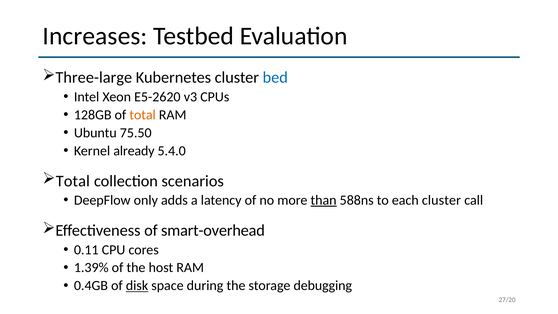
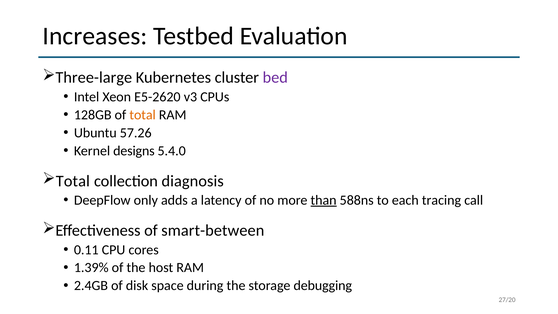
bed colour: blue -> purple (275, 78)
75.50: 75.50 -> 57.26 (136, 133)
already: already -> designs (134, 151)
scenarios: scenarios -> diagnosis (193, 181)
each cluster: cluster -> tracing (441, 200)
smart-overhead: smart-overhead -> smart-between (213, 230)
0.4GB: 0.4GB -> 2.4GB (91, 286)
disk underline: present -> none (137, 286)
